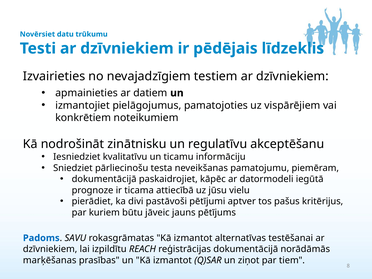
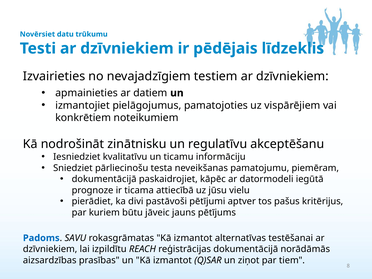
marķēšanas: marķēšanas -> aizsardzības (50, 260)
